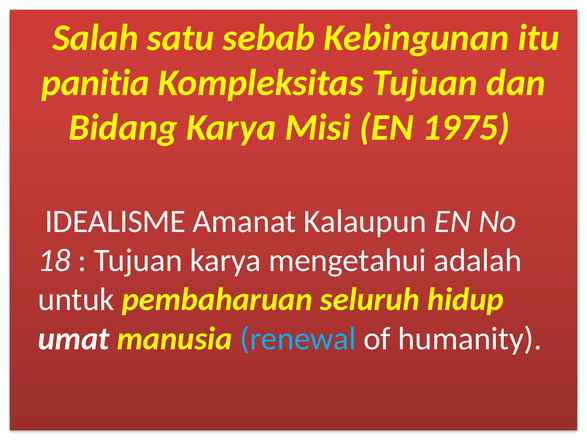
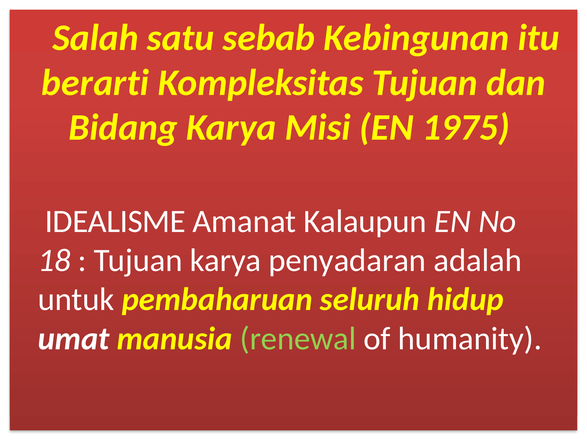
panitia: panitia -> berarti (95, 83)
mengetahui: mengetahui -> penyadaran (347, 261)
renewal colour: light blue -> light green (298, 339)
